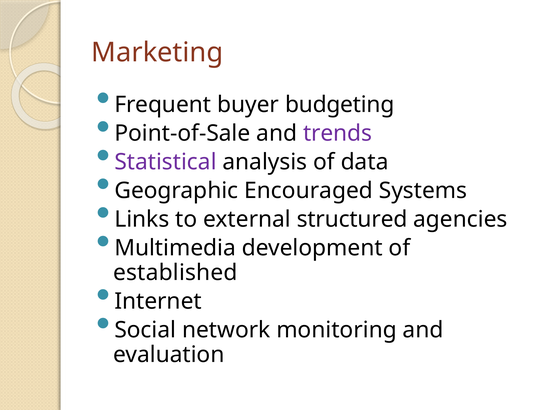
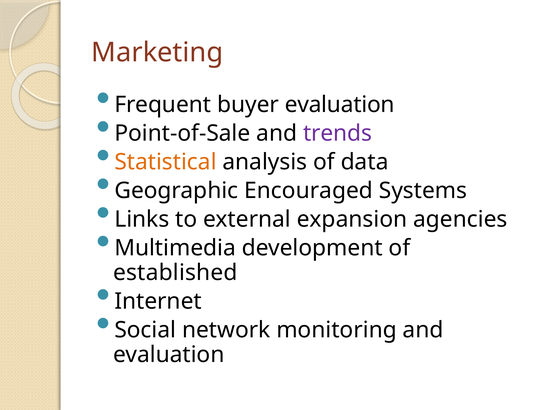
buyer budgeting: budgeting -> evaluation (340, 105)
Statistical colour: purple -> orange (165, 162)
structured: structured -> expansion (352, 219)
